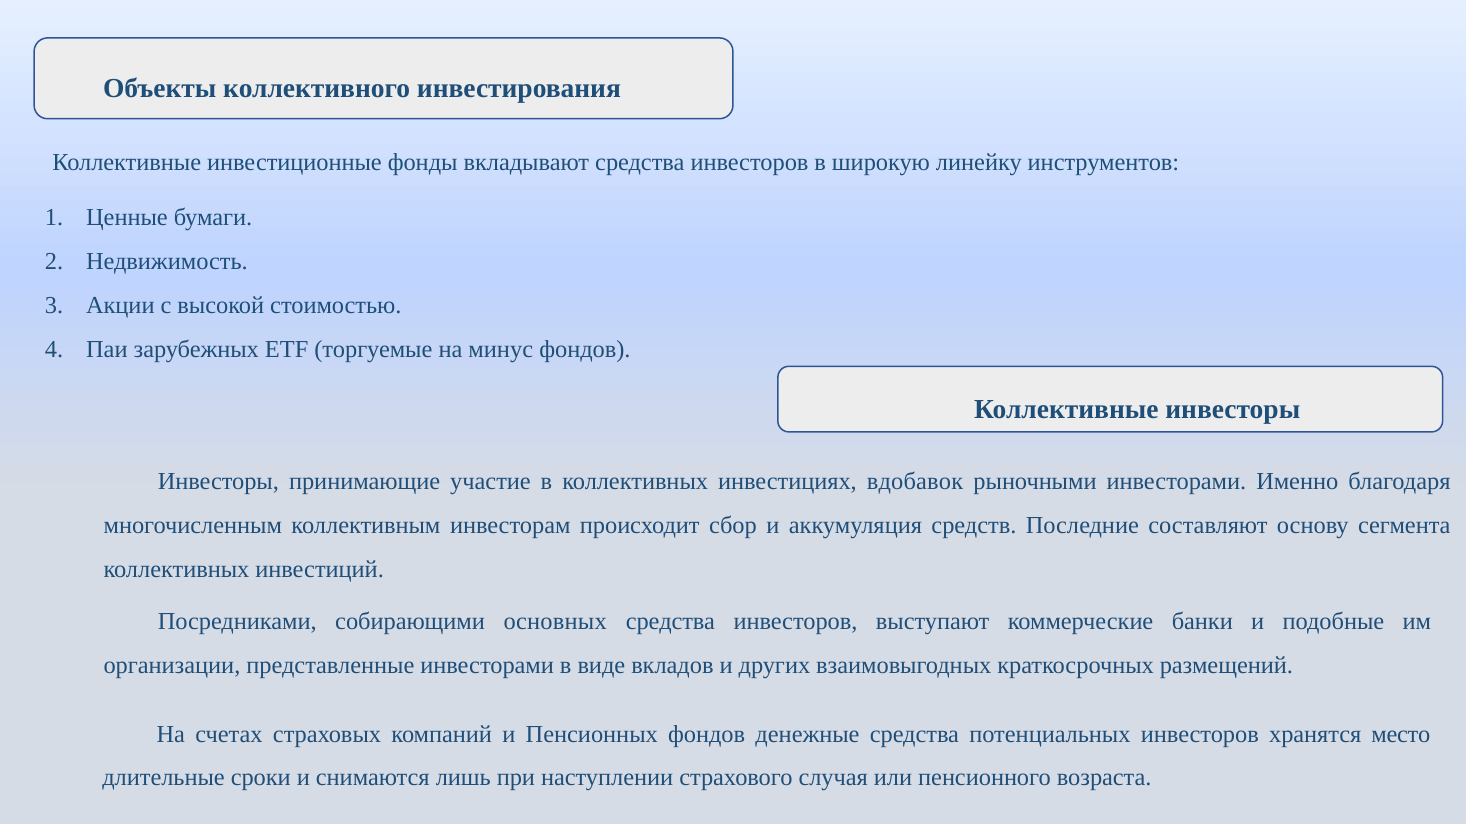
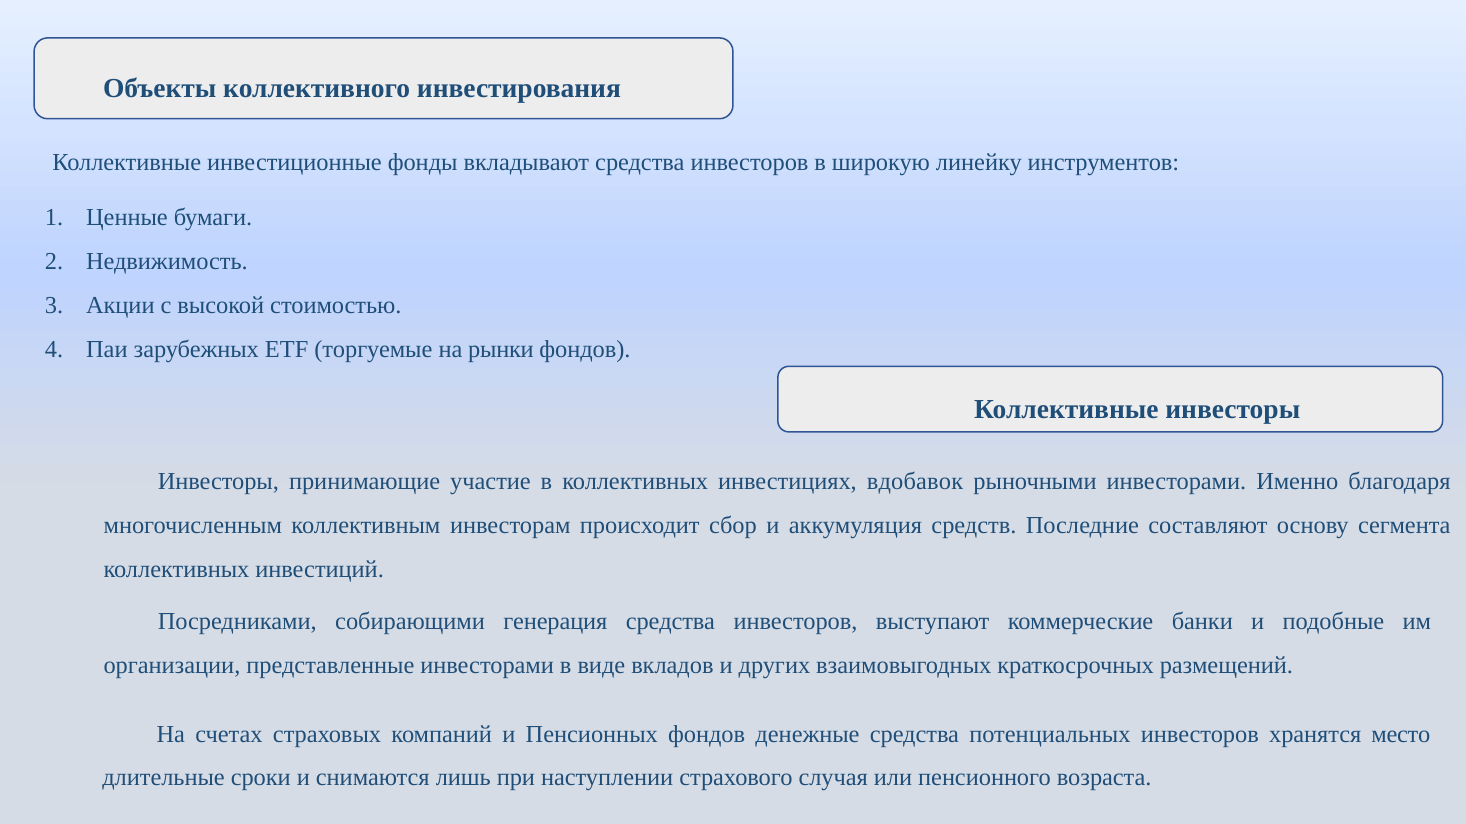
минус: минус -> рынки (501, 349)
основных: основных -> генерация (555, 622)
